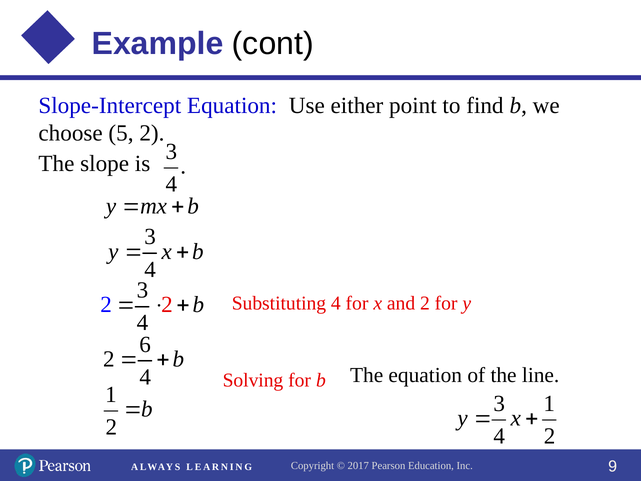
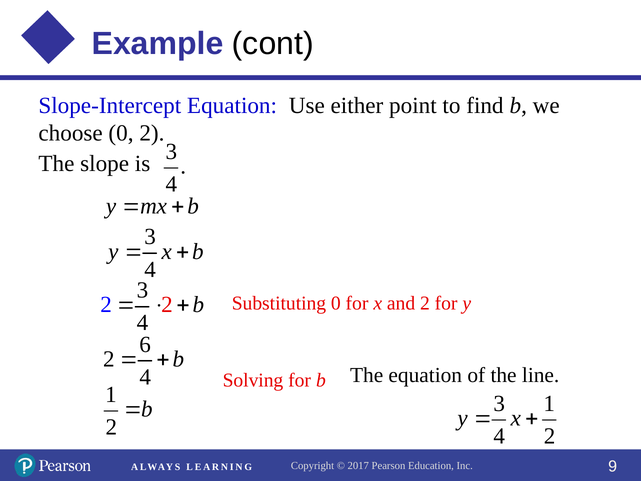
choose 5: 5 -> 0 (121, 133)
Substituting 4: 4 -> 0 (336, 303)
